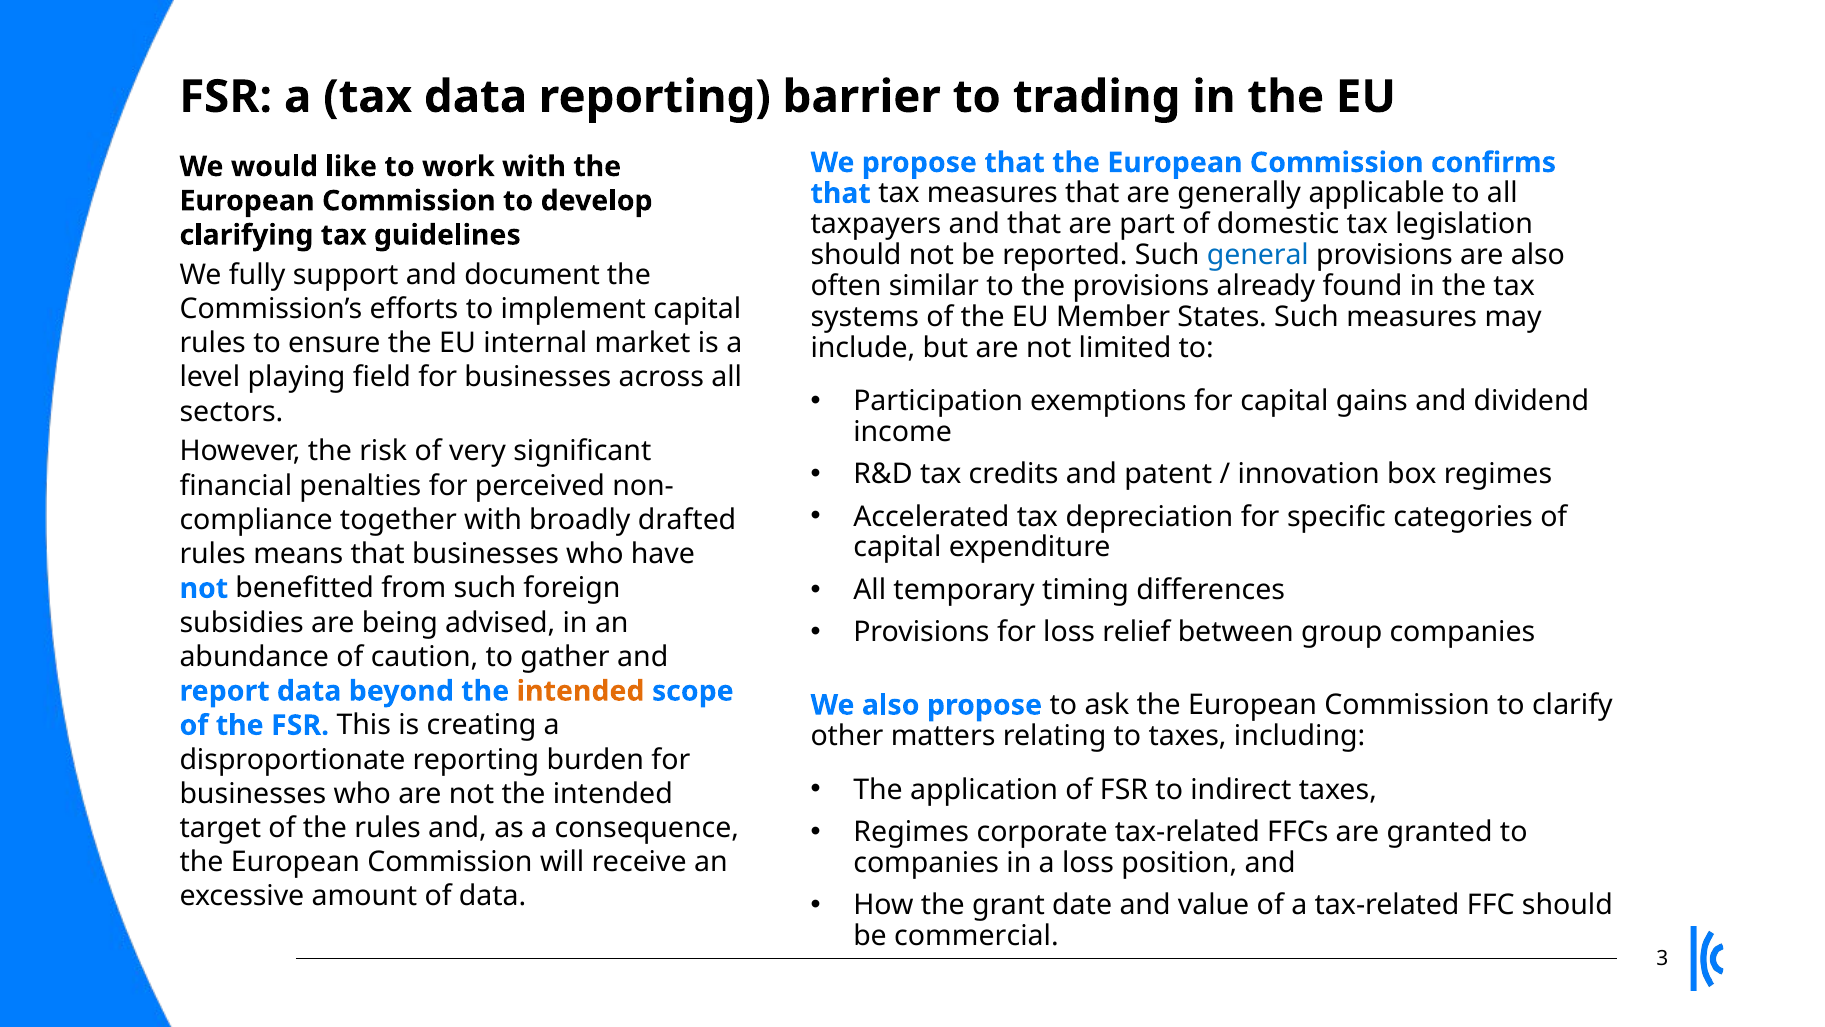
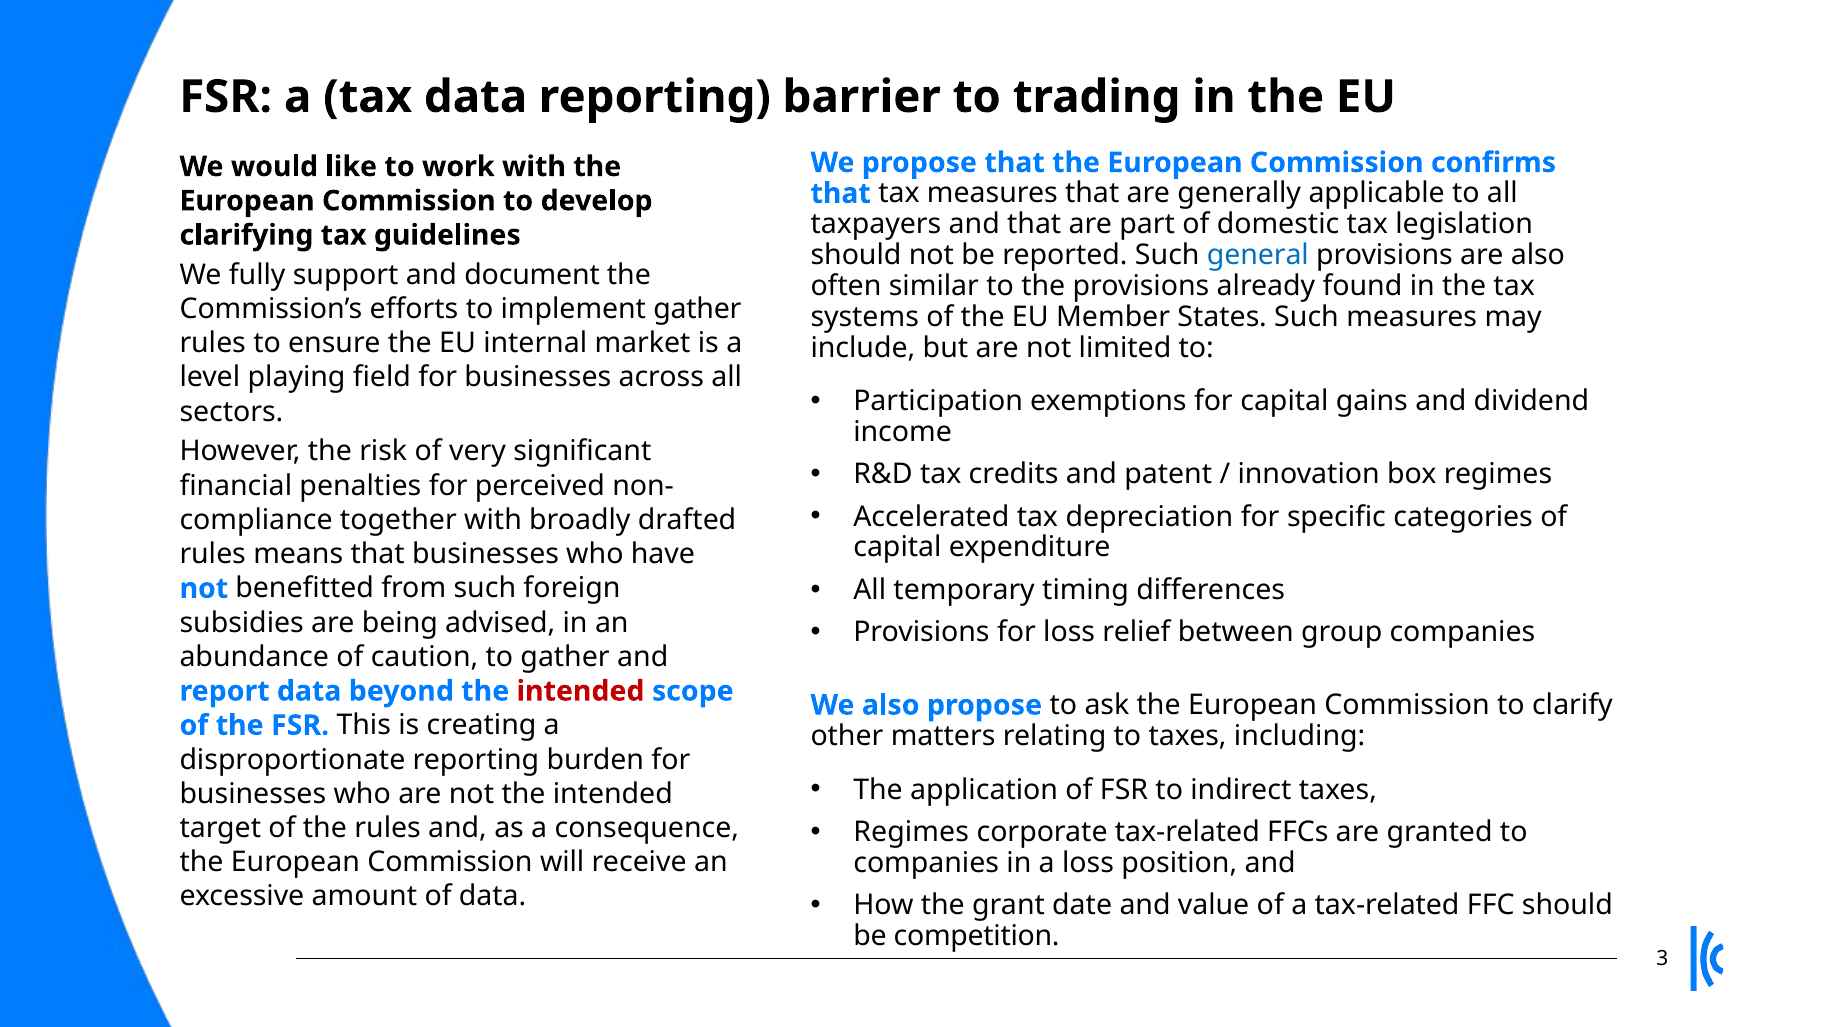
implement capital: capital -> gather (697, 309)
intended colour: orange -> red (581, 691)
commercial: commercial -> competition (977, 935)
